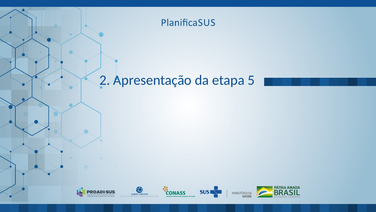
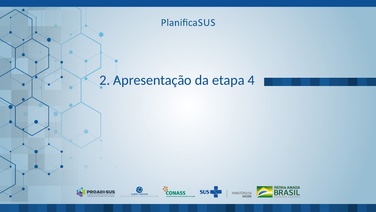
5: 5 -> 4 (251, 80)
